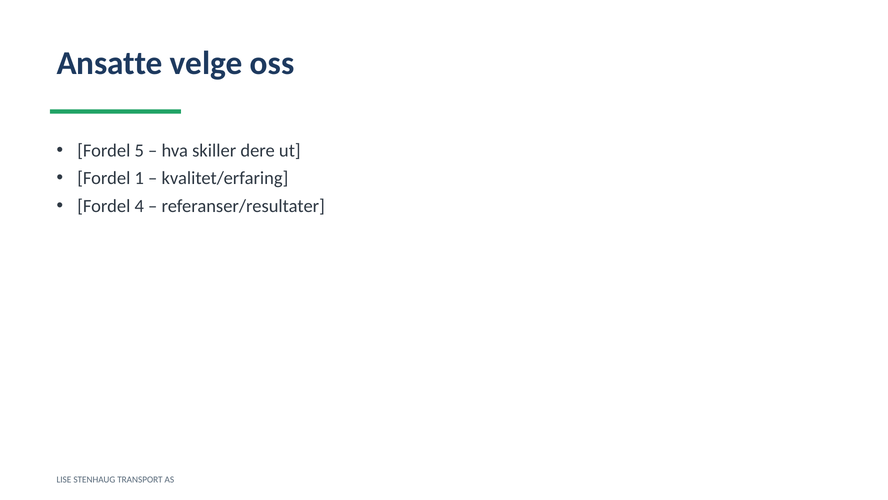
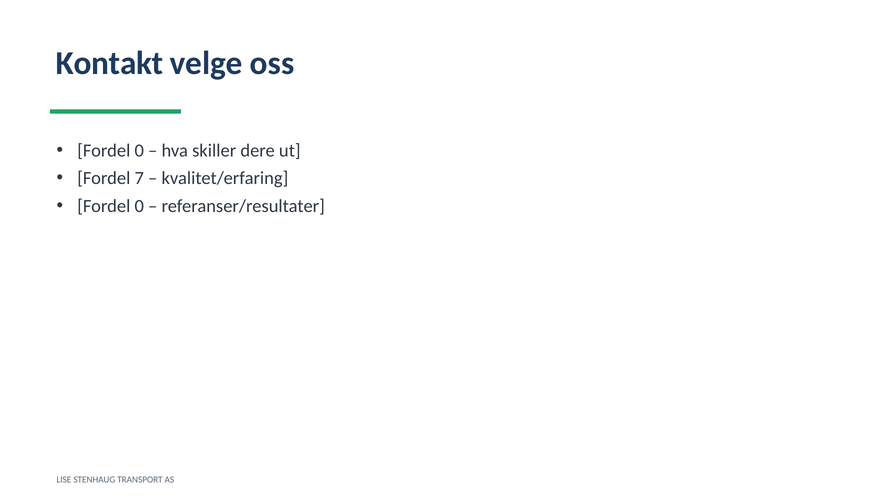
Ansatte: Ansatte -> Kontakt (110, 63)
5: 5 -> 0 (139, 150)
1: 1 -> 7 (139, 178)
4: 4 -> 0 (139, 206)
